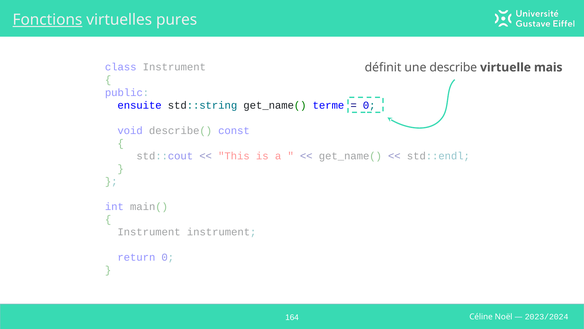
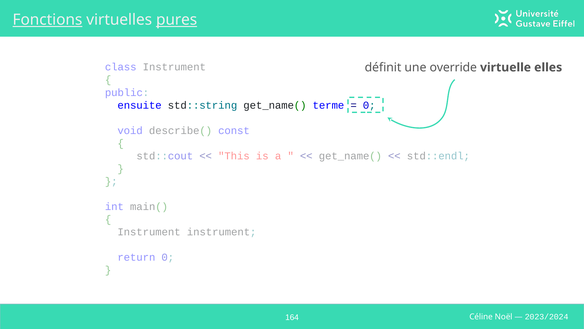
pures underline: none -> present (177, 20)
describe: describe -> override (453, 67)
mais: mais -> elles (548, 67)
